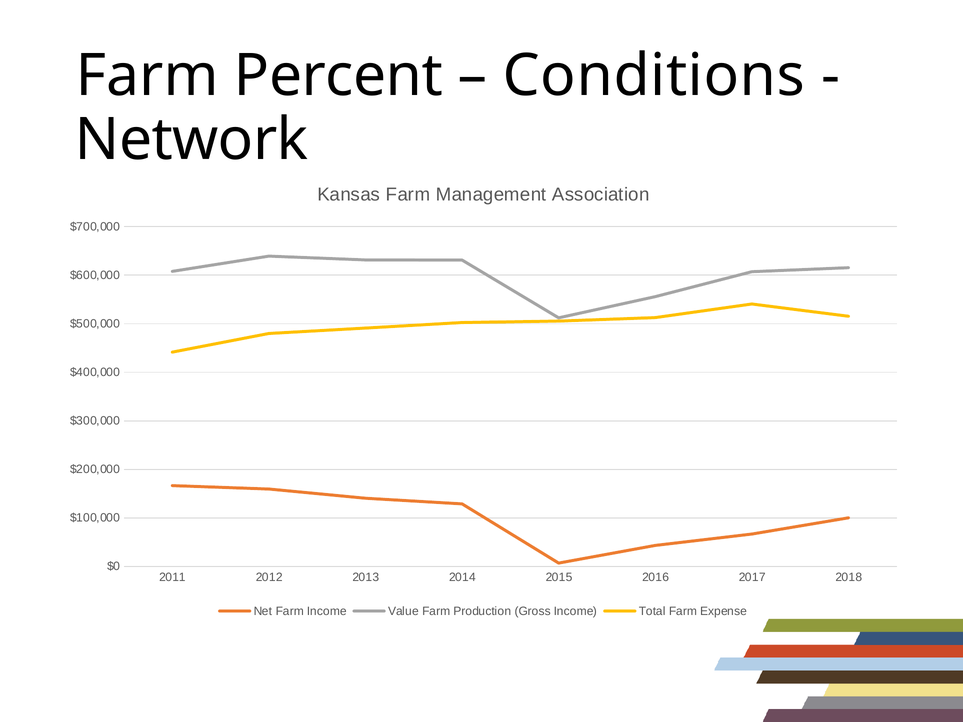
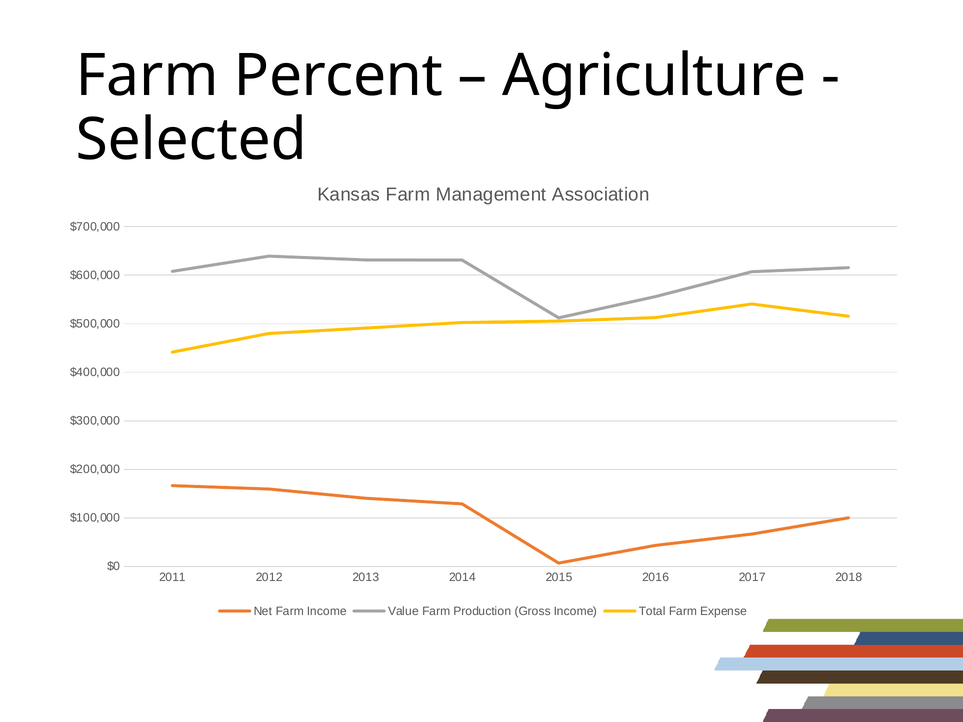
Conditions: Conditions -> Agriculture (654, 76)
Network: Network -> Selected (191, 140)
